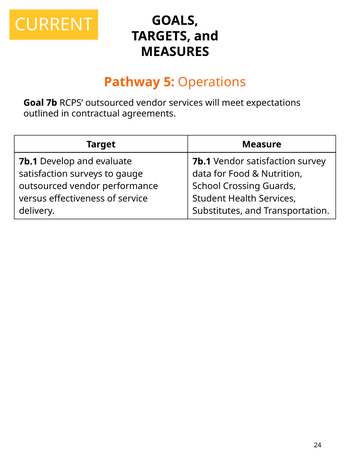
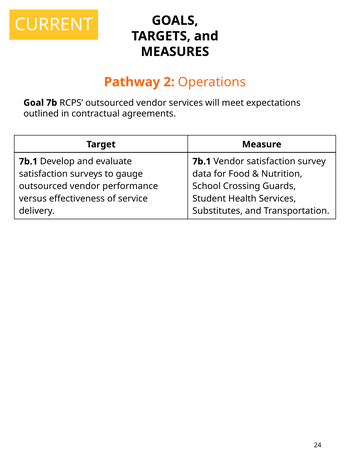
5: 5 -> 2 (169, 82)
